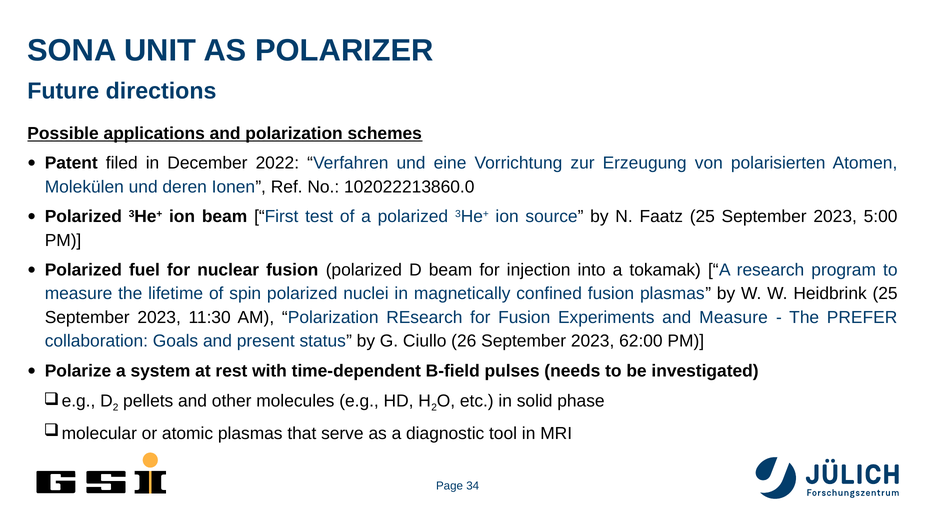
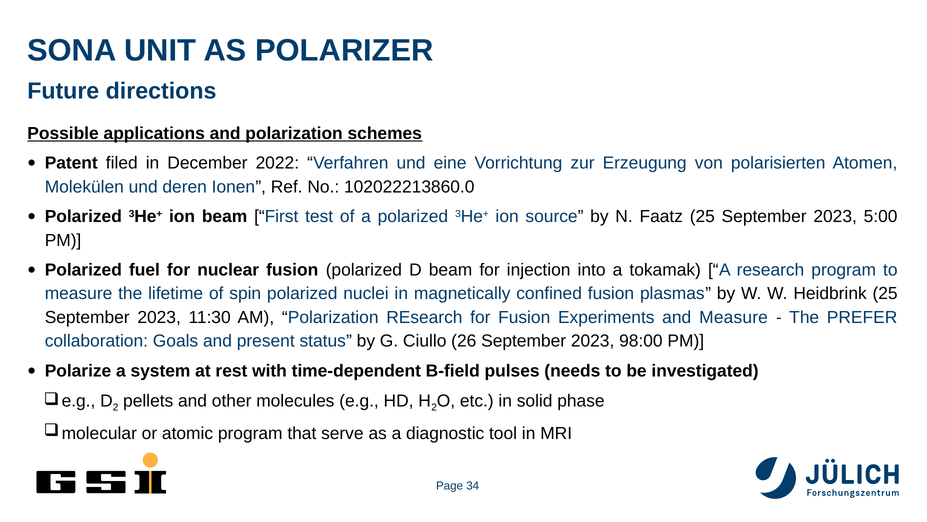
62:00: 62:00 -> 98:00 (641, 341)
atomic plasmas: plasmas -> program (250, 433)
